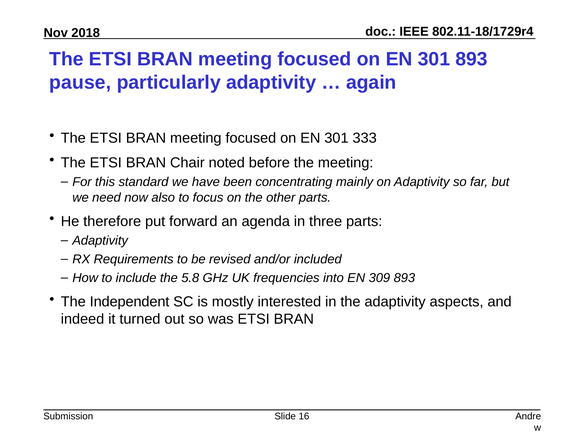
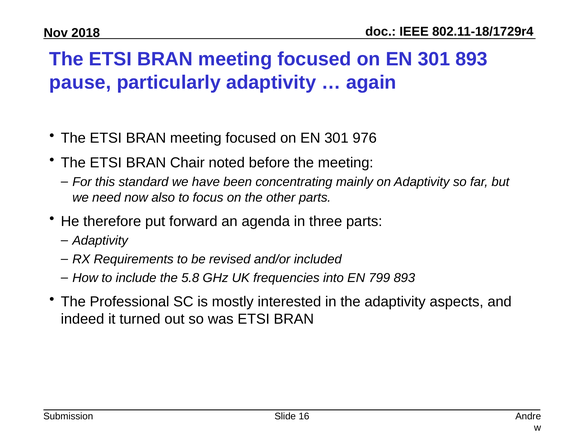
333: 333 -> 976 (365, 138)
309: 309 -> 799 (379, 278)
Independent: Independent -> Professional (130, 302)
